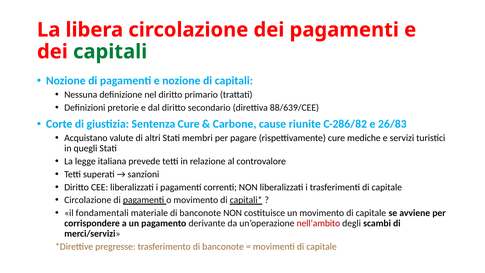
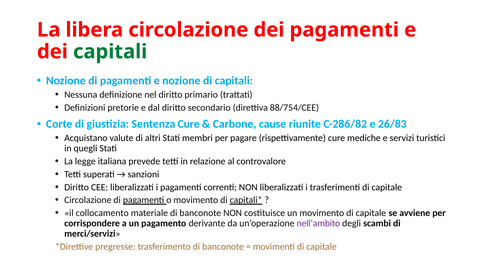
88/639/CEE: 88/639/CEE -> 88/754/CEE (294, 108)
fondamentali: fondamentali -> collocamento (102, 213)
nell’ambito colour: red -> purple (318, 223)
